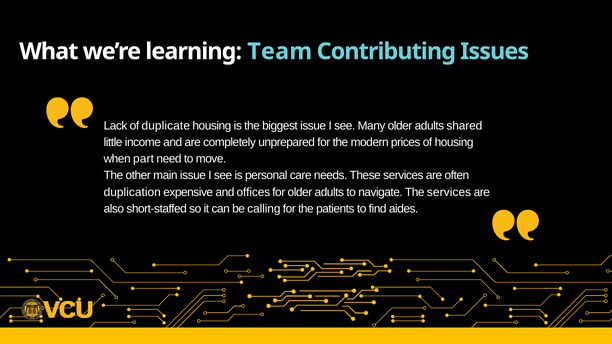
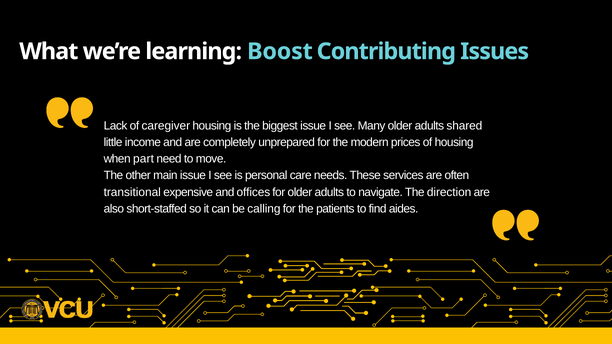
Team: Team -> Boost (280, 51)
duplicate: duplicate -> caregiver (166, 126)
duplication: duplication -> transitional (132, 192)
The services: services -> direction (449, 192)
